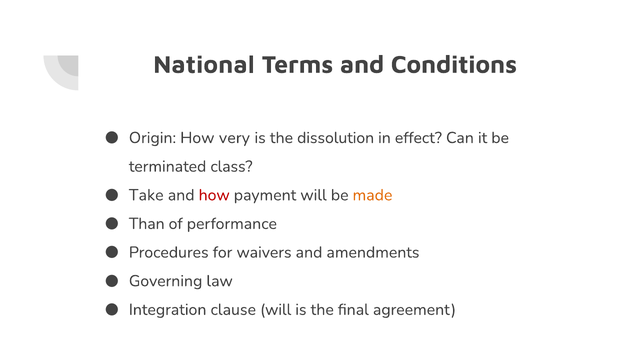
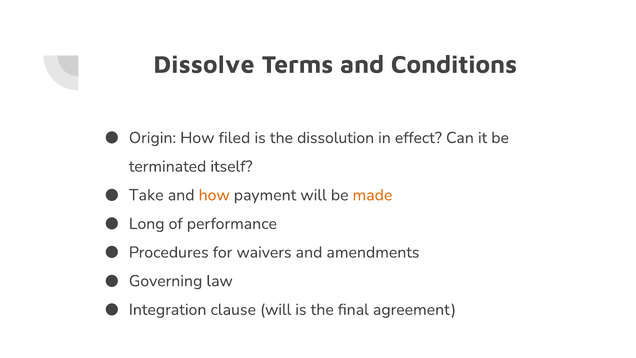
National: National -> Dissolve (204, 65)
very: very -> filed (234, 138)
class: class -> itself (231, 166)
how colour: red -> orange (214, 195)
Than: Than -> Long (147, 224)
